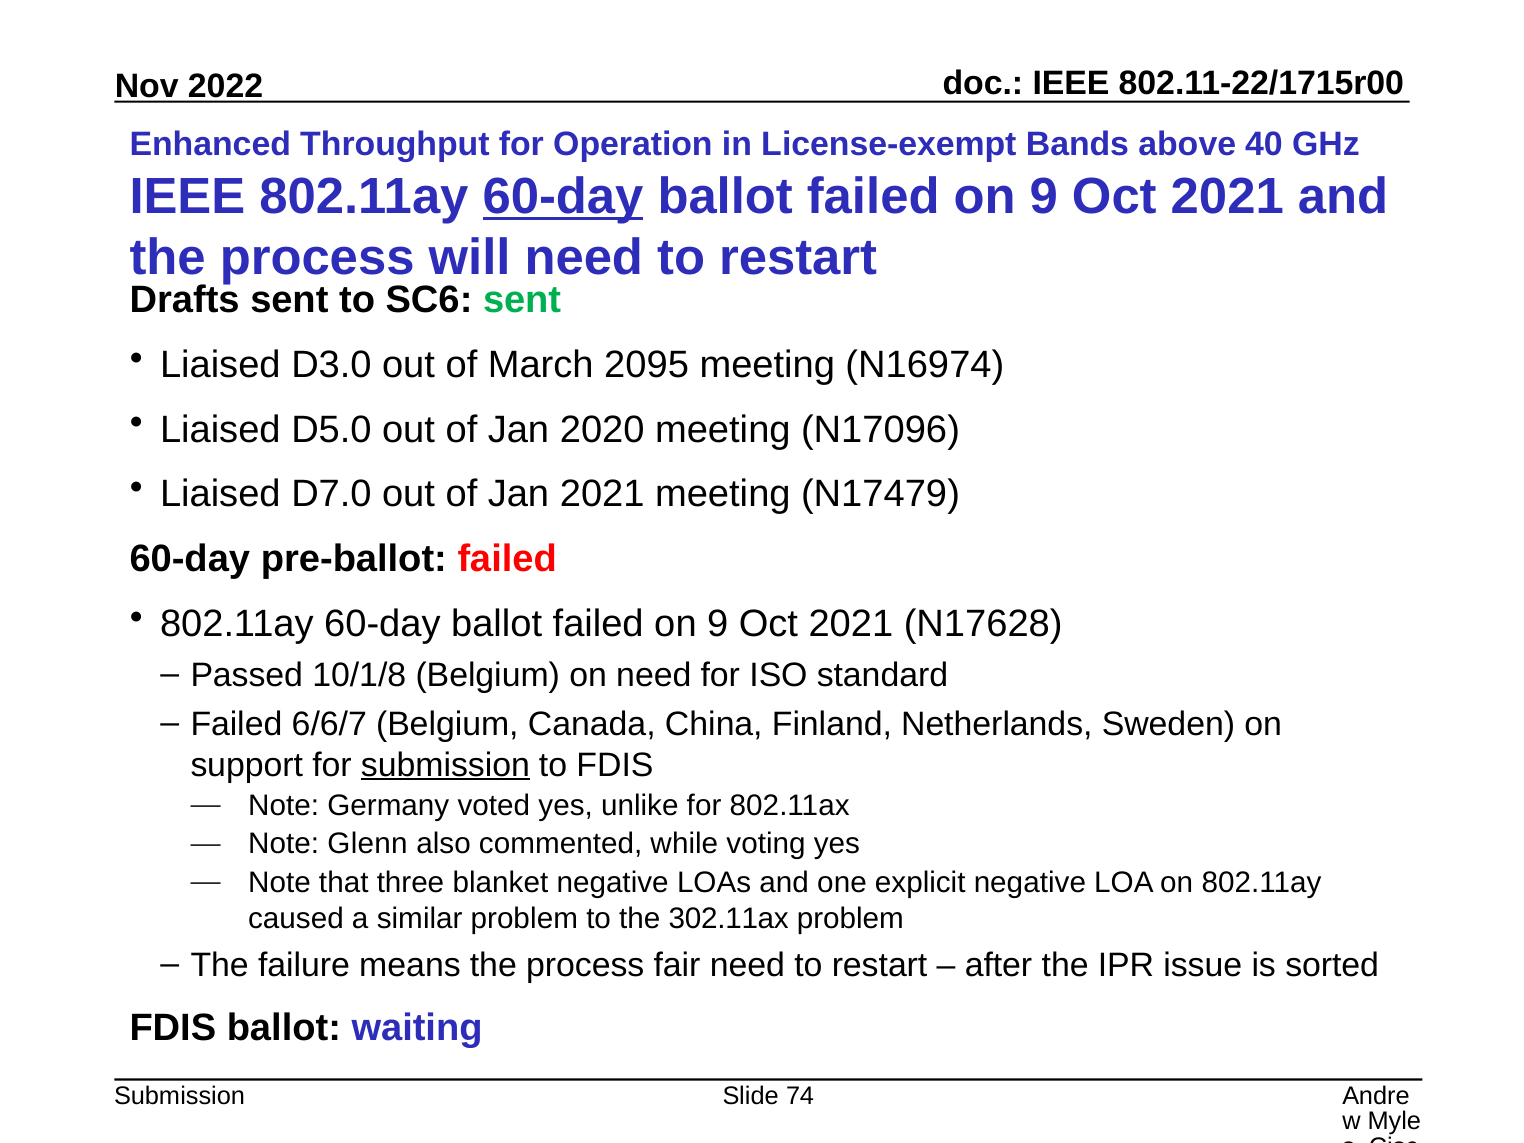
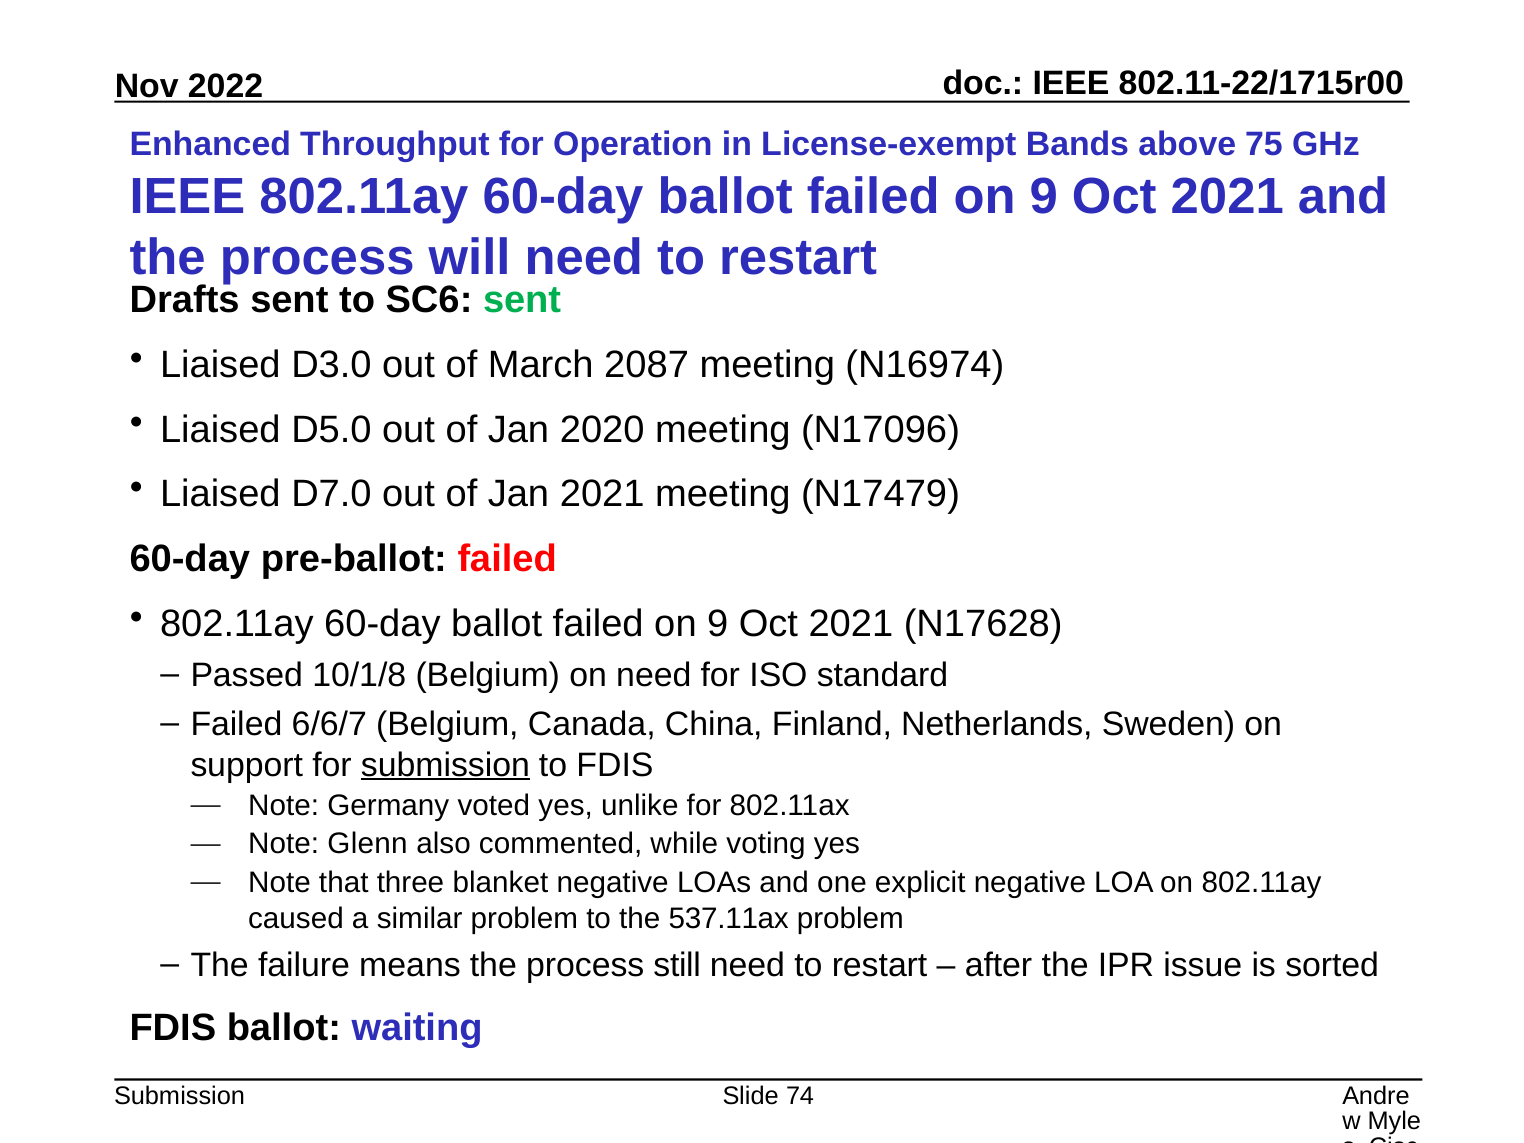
40: 40 -> 75 (1264, 145)
60-day underline: present -> none (563, 197)
2095: 2095 -> 2087 (647, 365)
302.11ax: 302.11ax -> 537.11ax (729, 918)
fair: fair -> still (677, 965)
